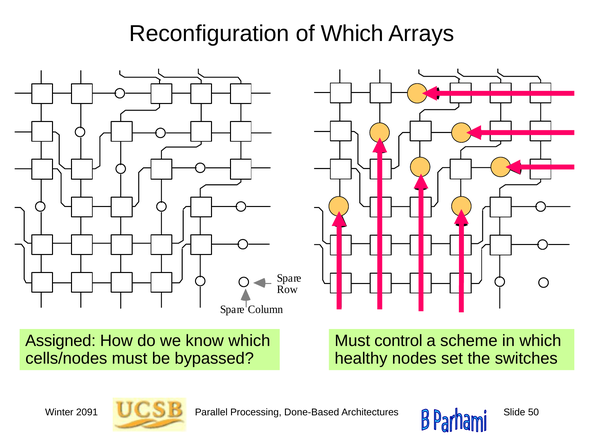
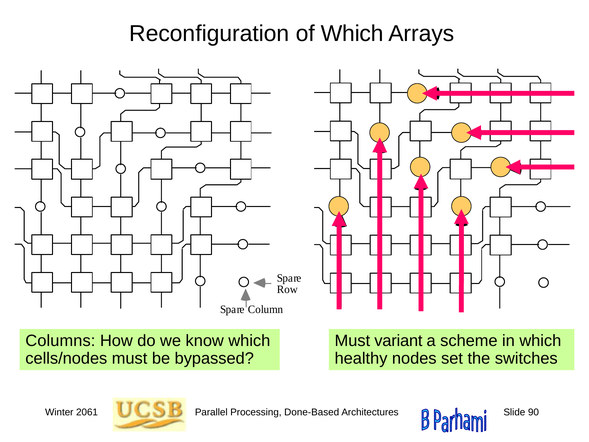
Assigned: Assigned -> Columns (60, 340)
control: control -> variant (398, 340)
2091: 2091 -> 2061 (87, 412)
50: 50 -> 90 (533, 412)
